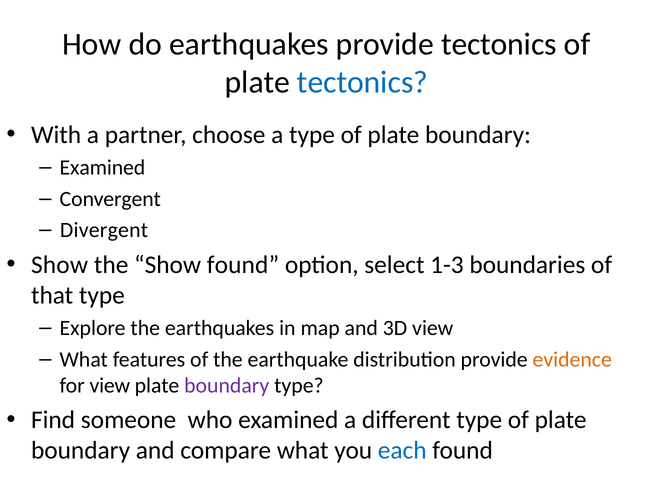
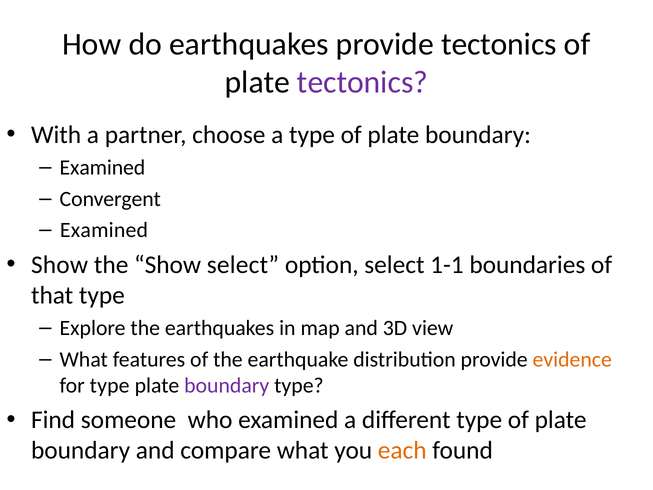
tectonics colour: blue -> purple (363, 82)
Divergent: Divergent -> Examined (104, 230)
Show found: found -> select (243, 264)
1-3: 1-3 -> 1-1 (447, 264)
for view: view -> type (110, 385)
each colour: blue -> orange (402, 450)
